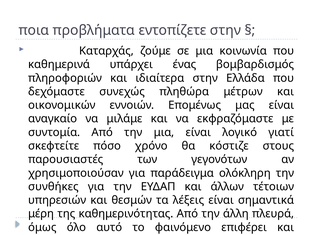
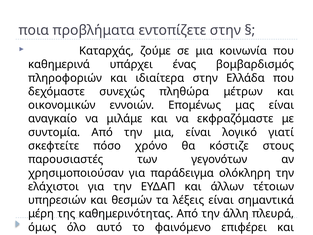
συνθήκες: συνθήκες -> ελάχιστοι (53, 186)
